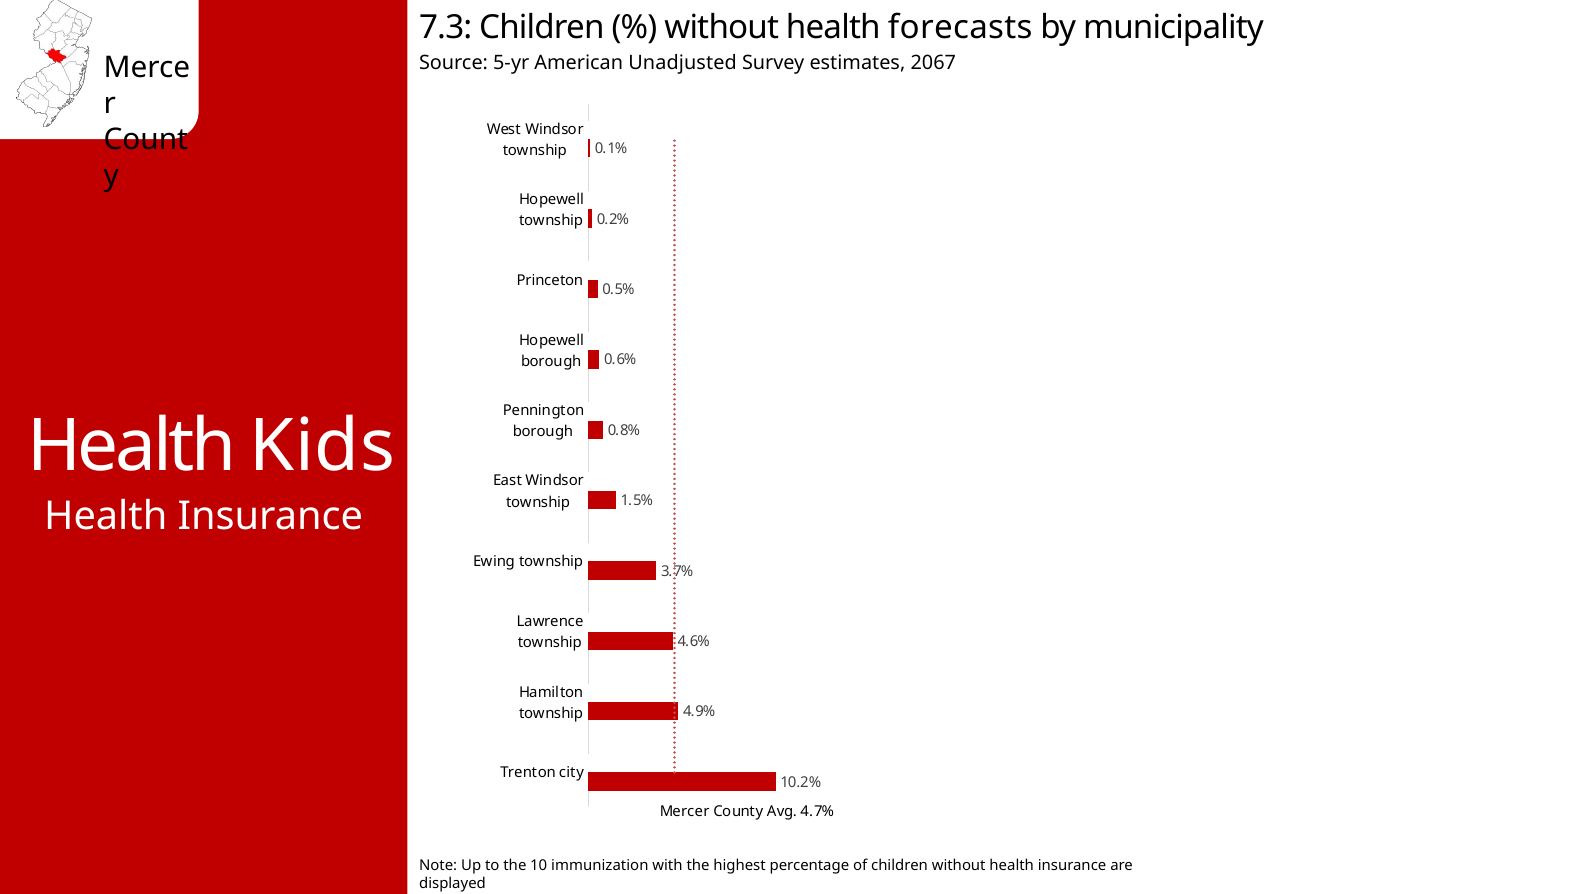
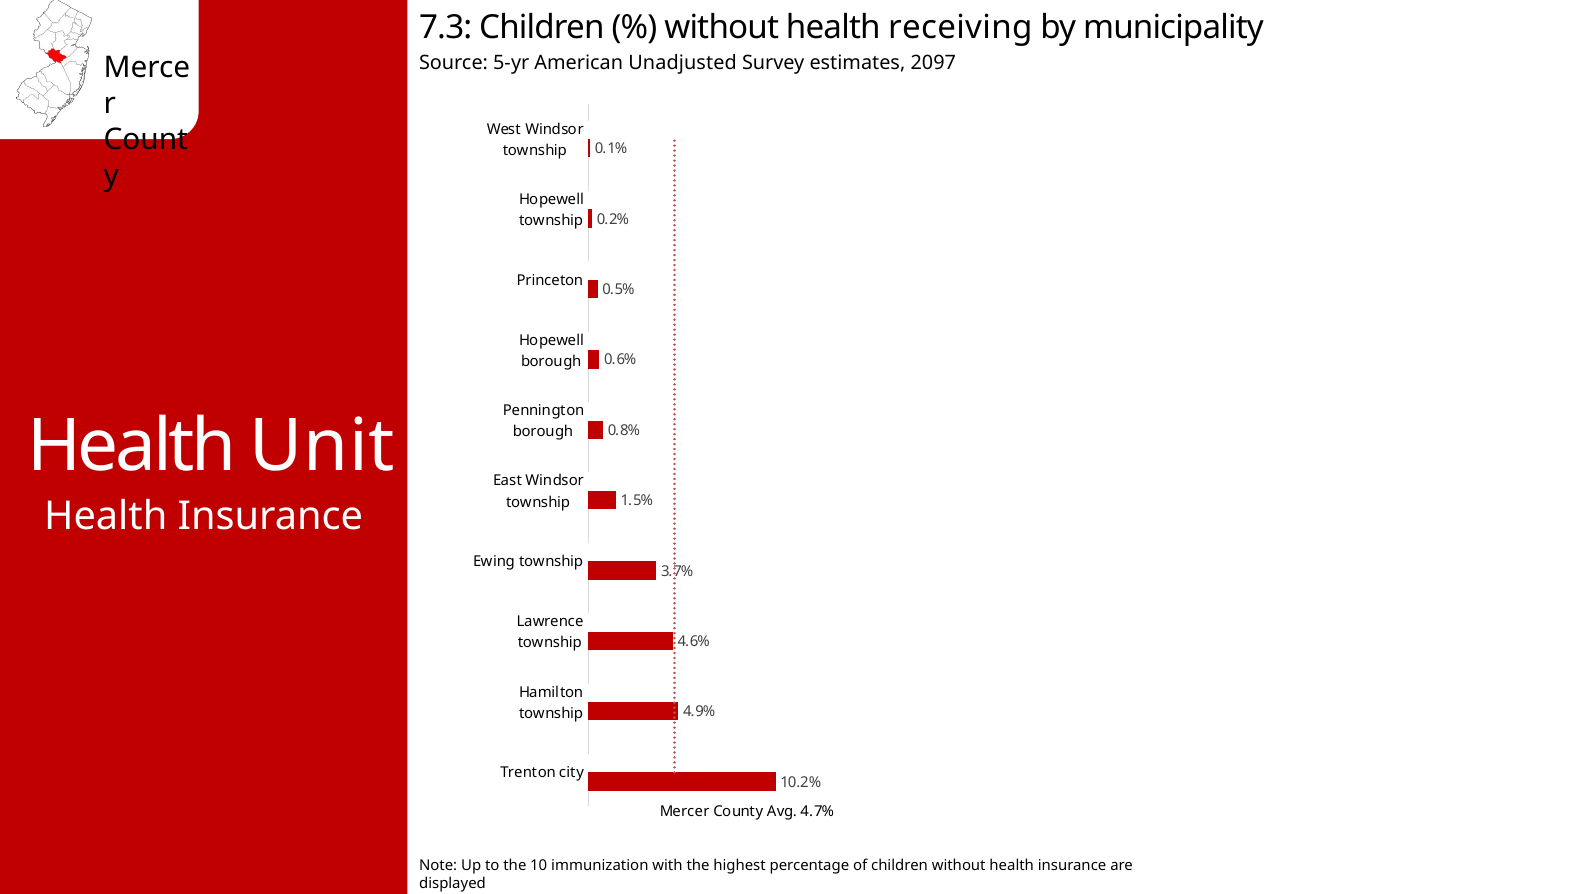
forecasts: forecasts -> receiving (960, 28)
2067: 2067 -> 2097 (933, 63)
Kids: Kids -> Unit (322, 447)
